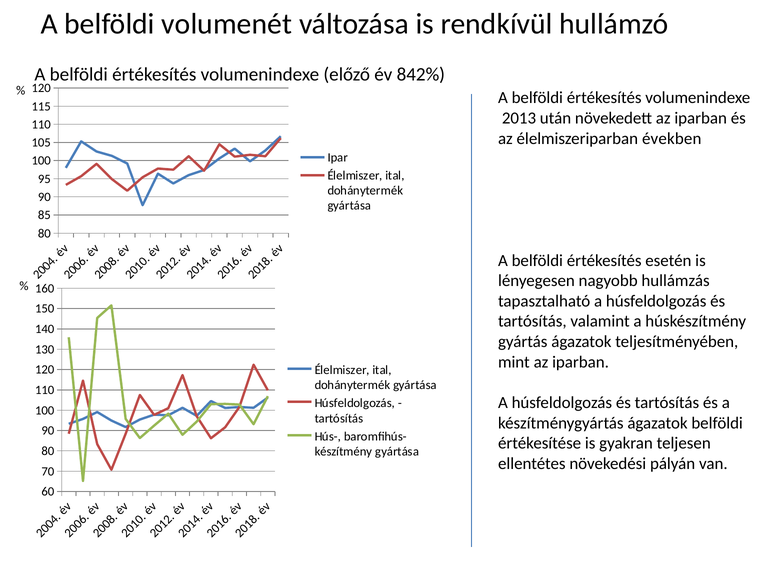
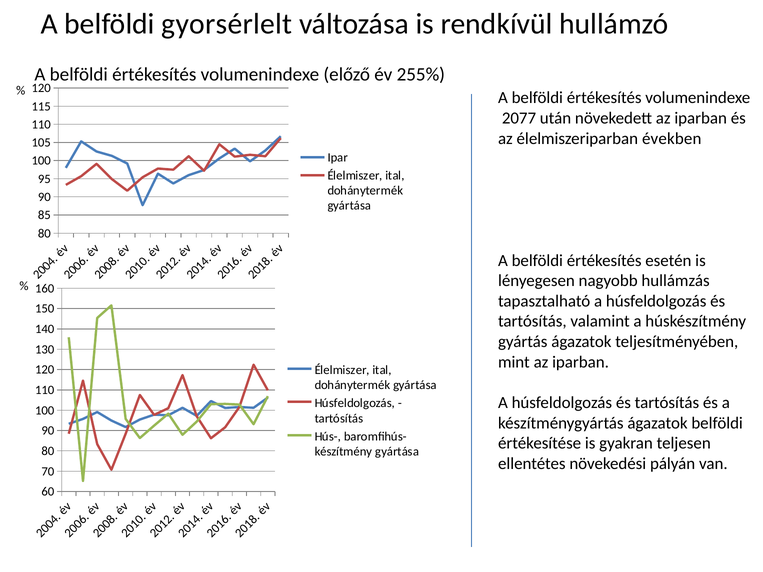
volumenét: volumenét -> gyorsérlelt (227, 24)
842%: 842% -> 255% (421, 74)
2013: 2013 -> 2077 (519, 118)
